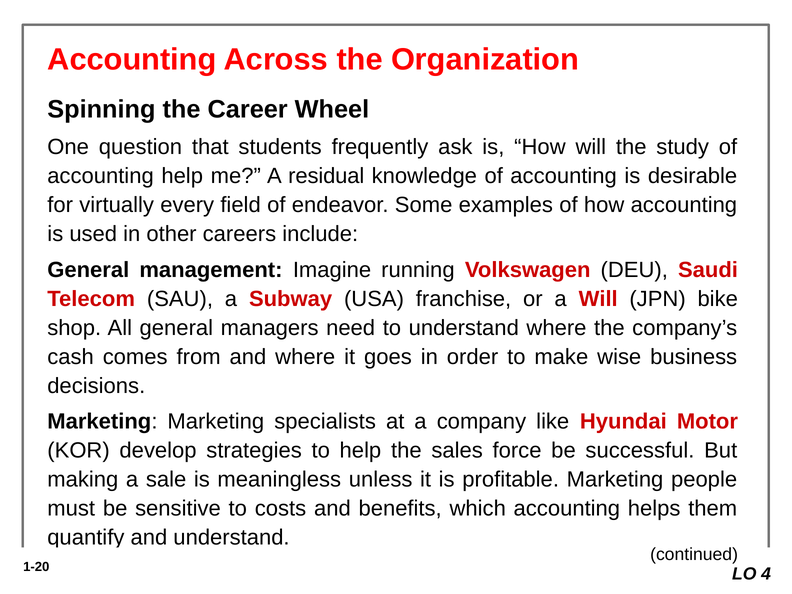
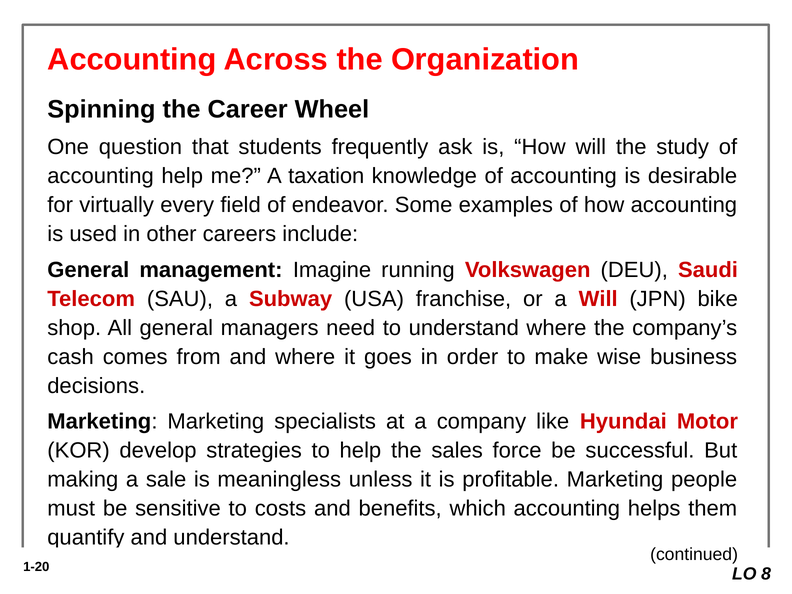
residual: residual -> taxation (326, 176)
4: 4 -> 8 (766, 574)
